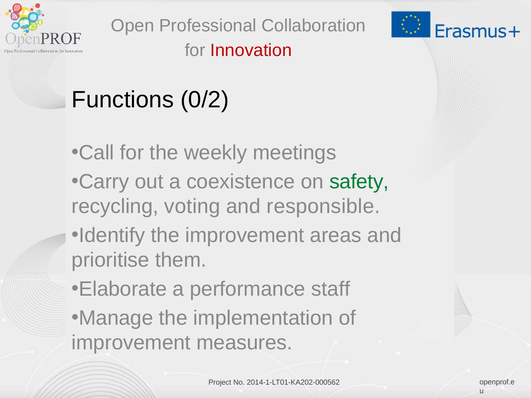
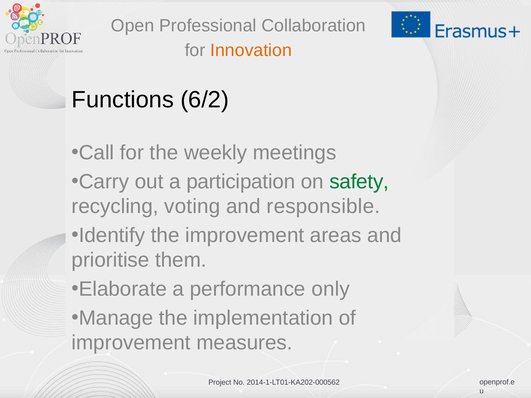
Innovation colour: red -> orange (251, 50)
0/2: 0/2 -> 6/2 (205, 100)
coexistence: coexistence -> participation (241, 182)
staff: staff -> only (331, 289)
